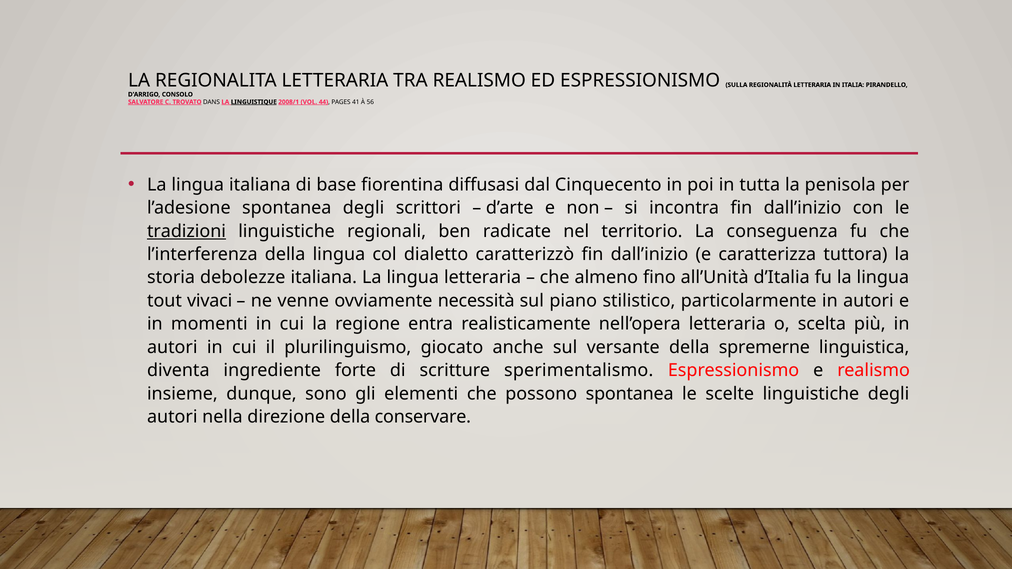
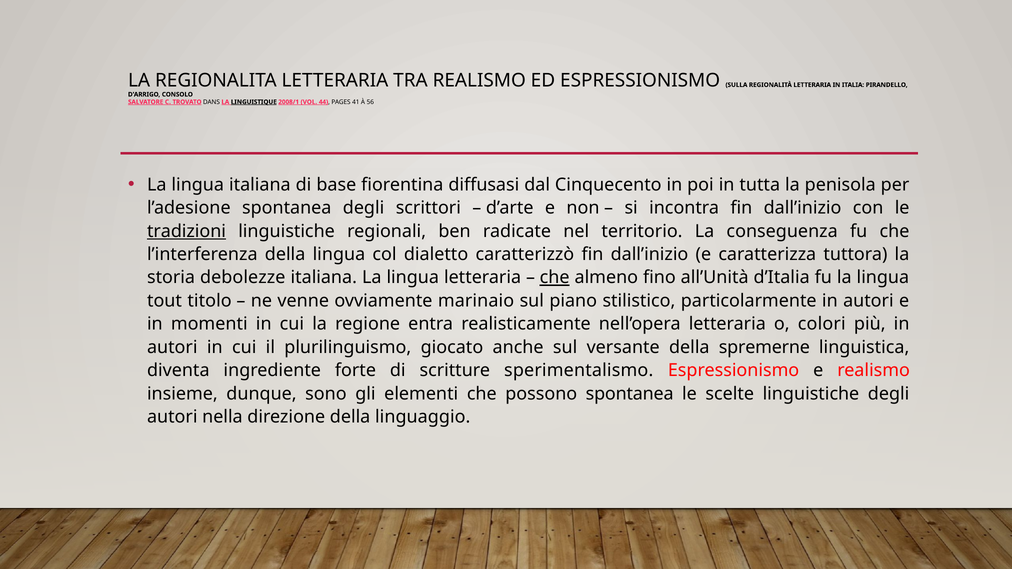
che underline: none -> present (555, 278)
vivaci: vivaci -> titolo (210, 301)
necessità: necessità -> marinaio (476, 301)
scelta: scelta -> colori (822, 324)
conservare: conservare -> linguaggio (423, 417)
